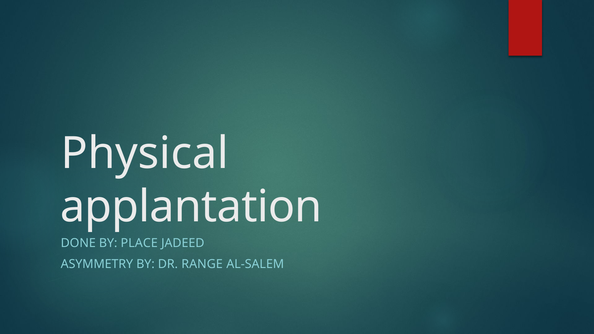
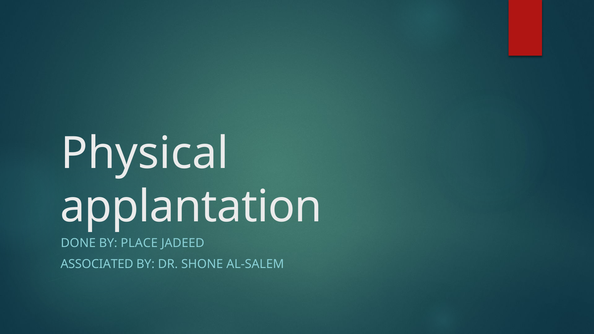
ASYMMETRY: ASYMMETRY -> ASSOCIATED (97, 264)
RANGE: RANGE -> SHONE (202, 264)
